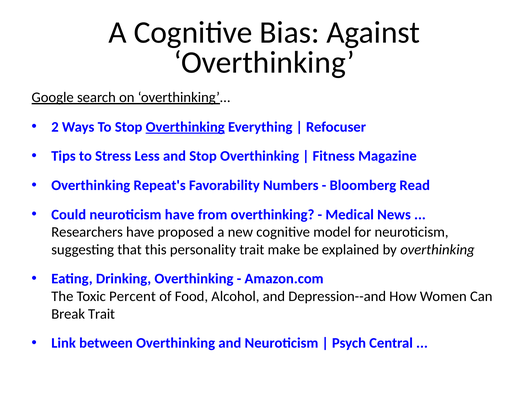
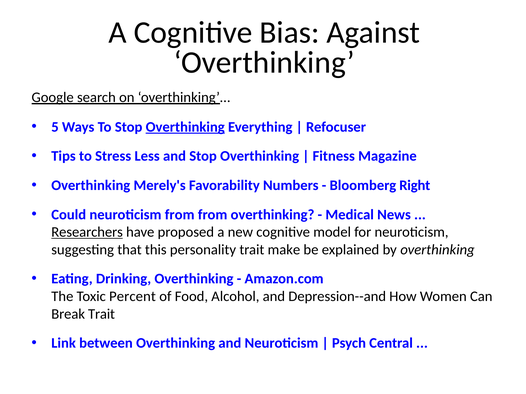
2: 2 -> 5 (55, 127)
Repeat's: Repeat's -> Merely's (160, 186)
Read: Read -> Right (415, 186)
neuroticism have: have -> from (180, 215)
Researchers underline: none -> present (87, 232)
